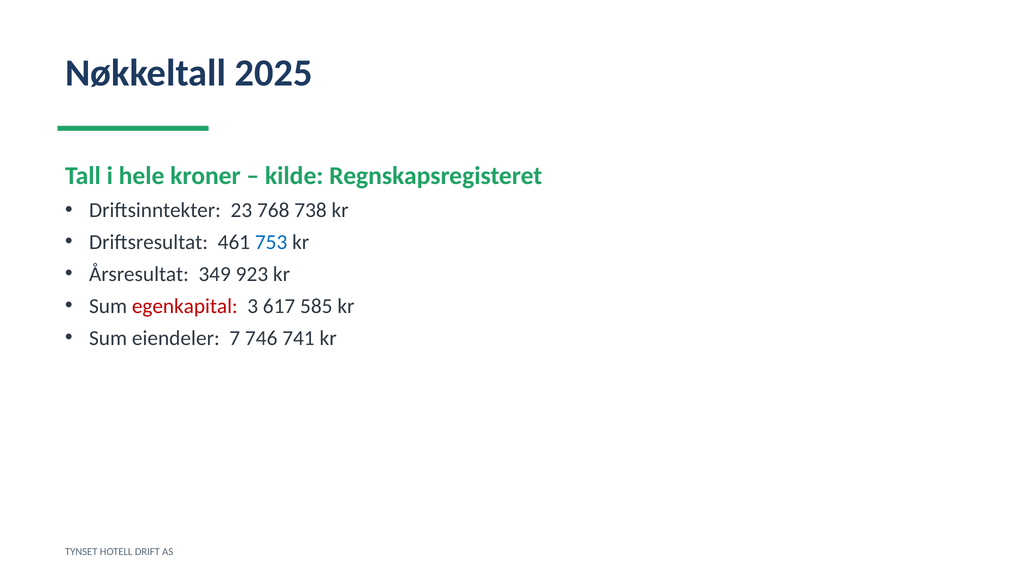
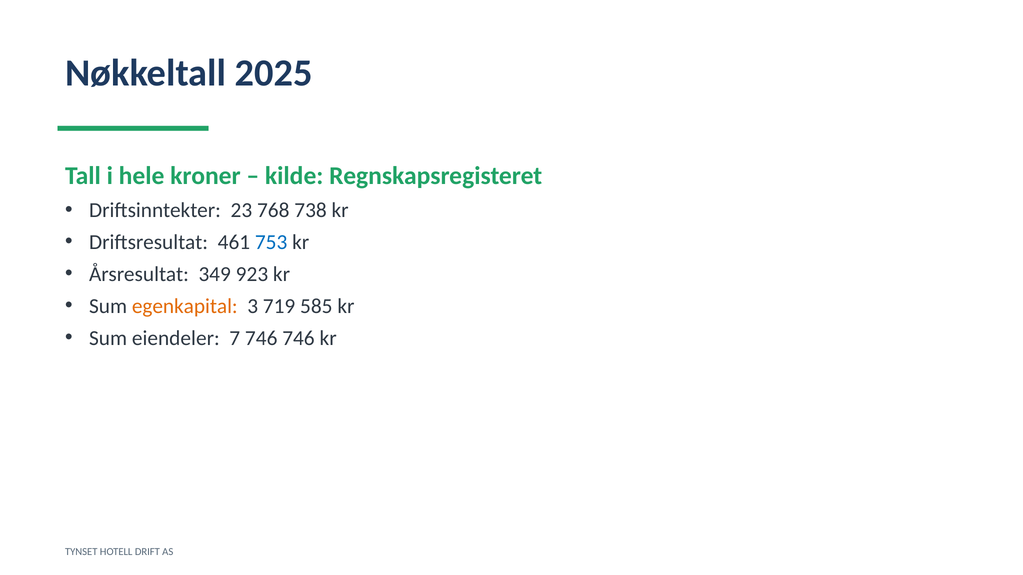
egenkapital colour: red -> orange (185, 306)
617: 617 -> 719 (279, 306)
746 741: 741 -> 746 (298, 338)
